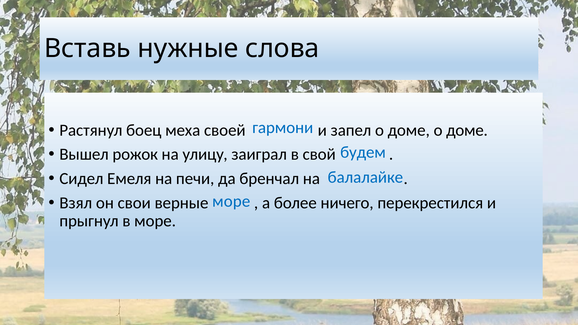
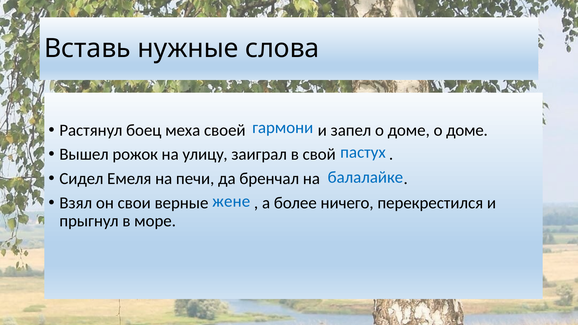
будем: будем -> пастух (363, 152)
море: море -> жене (231, 201)
